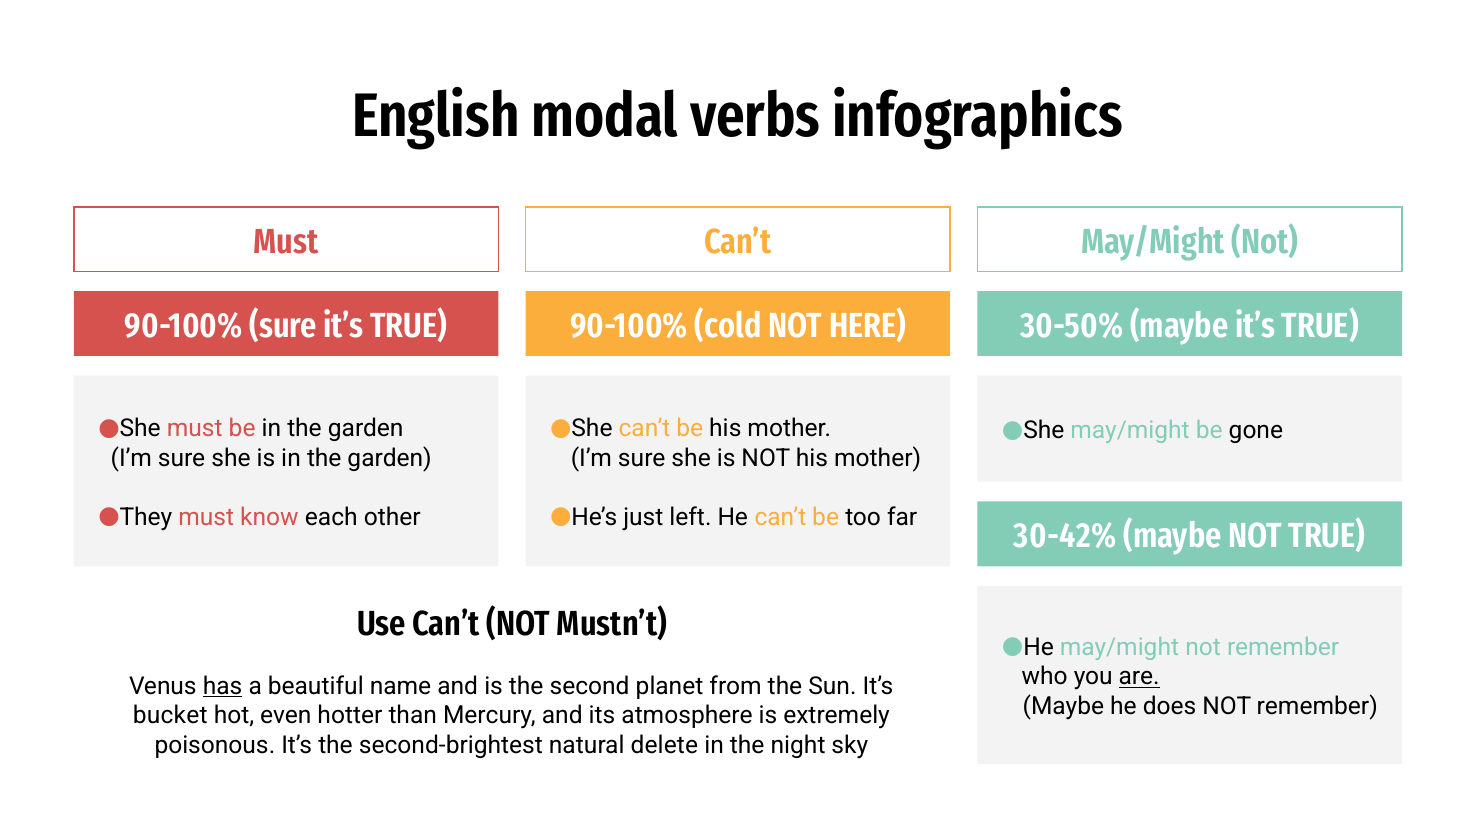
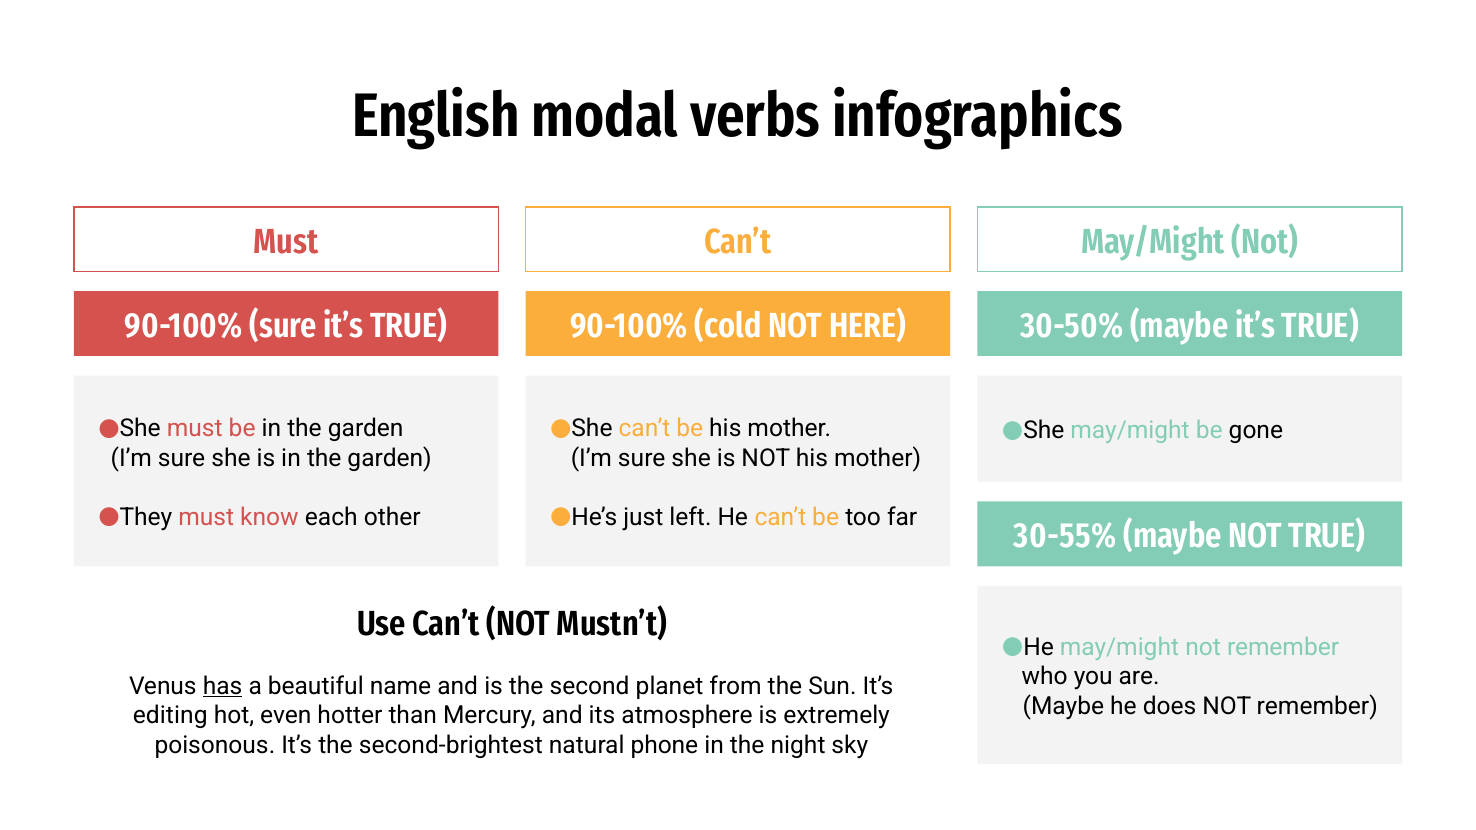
30-42%: 30-42% -> 30-55% (1065, 536)
are underline: present -> none (1139, 677)
bucket: bucket -> editing (170, 716)
delete: delete -> phone (664, 745)
